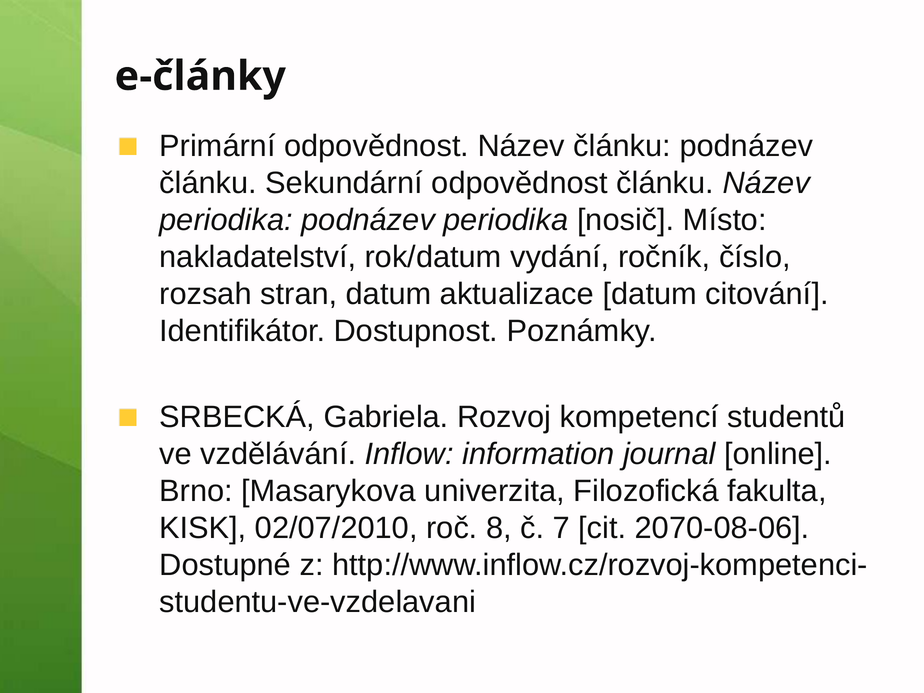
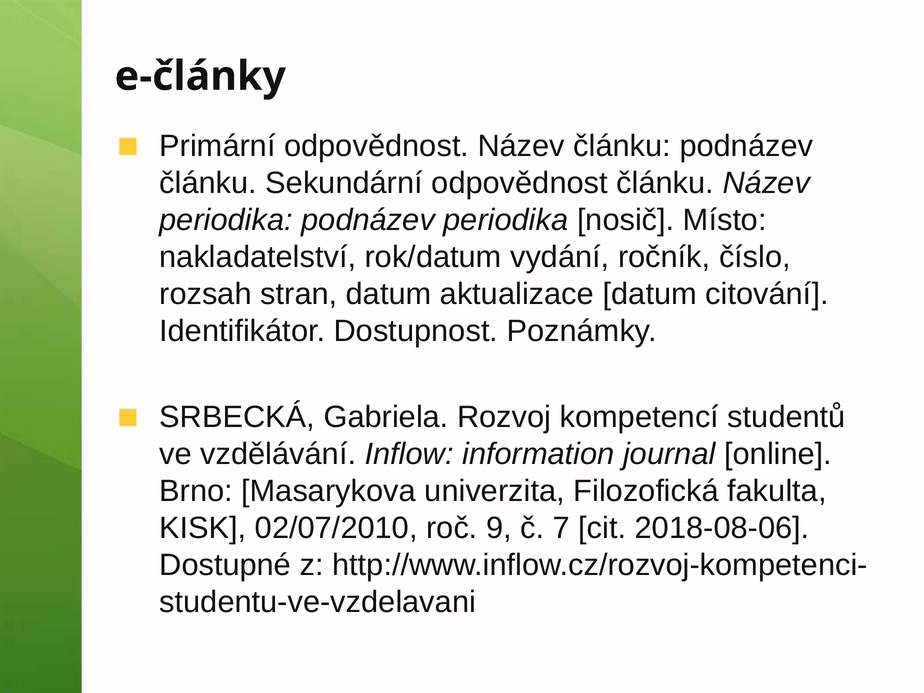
8: 8 -> 9 (499, 528)
2070-08-06: 2070-08-06 -> 2018-08-06 (722, 528)
